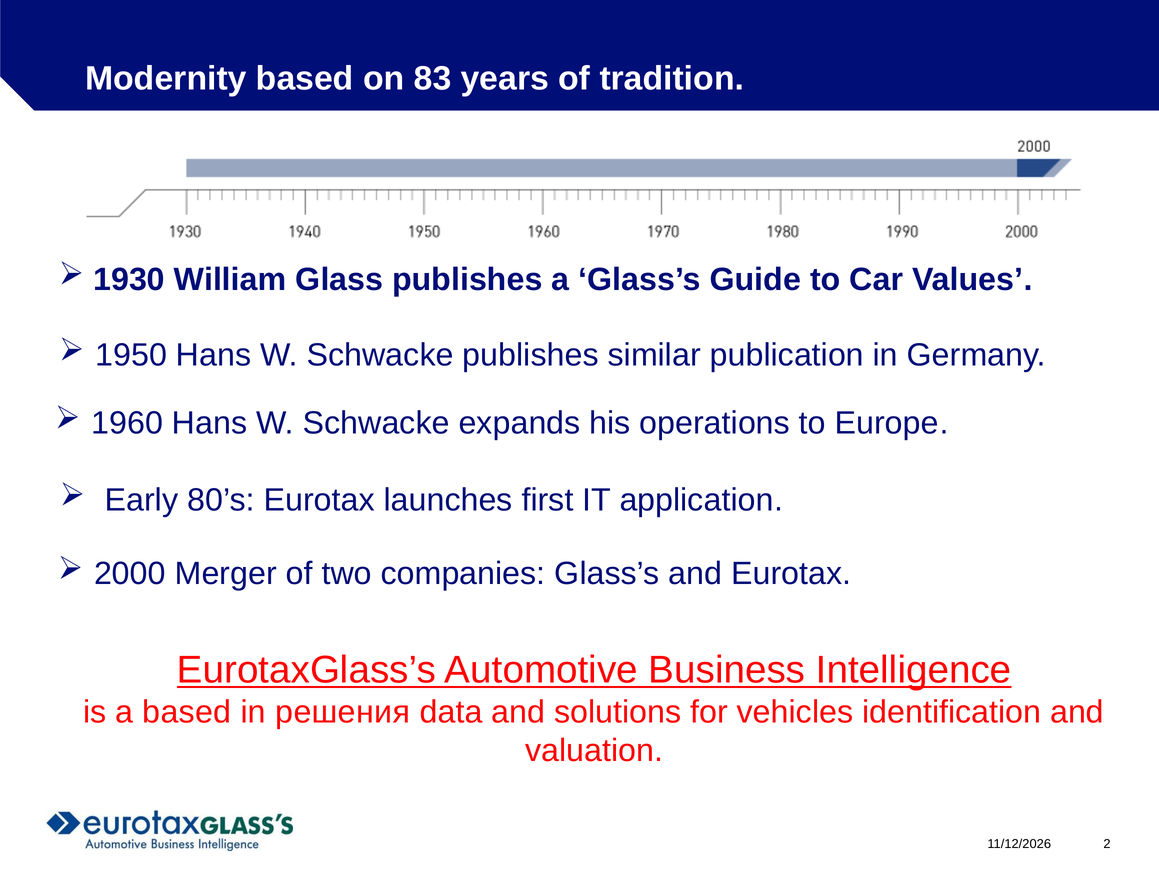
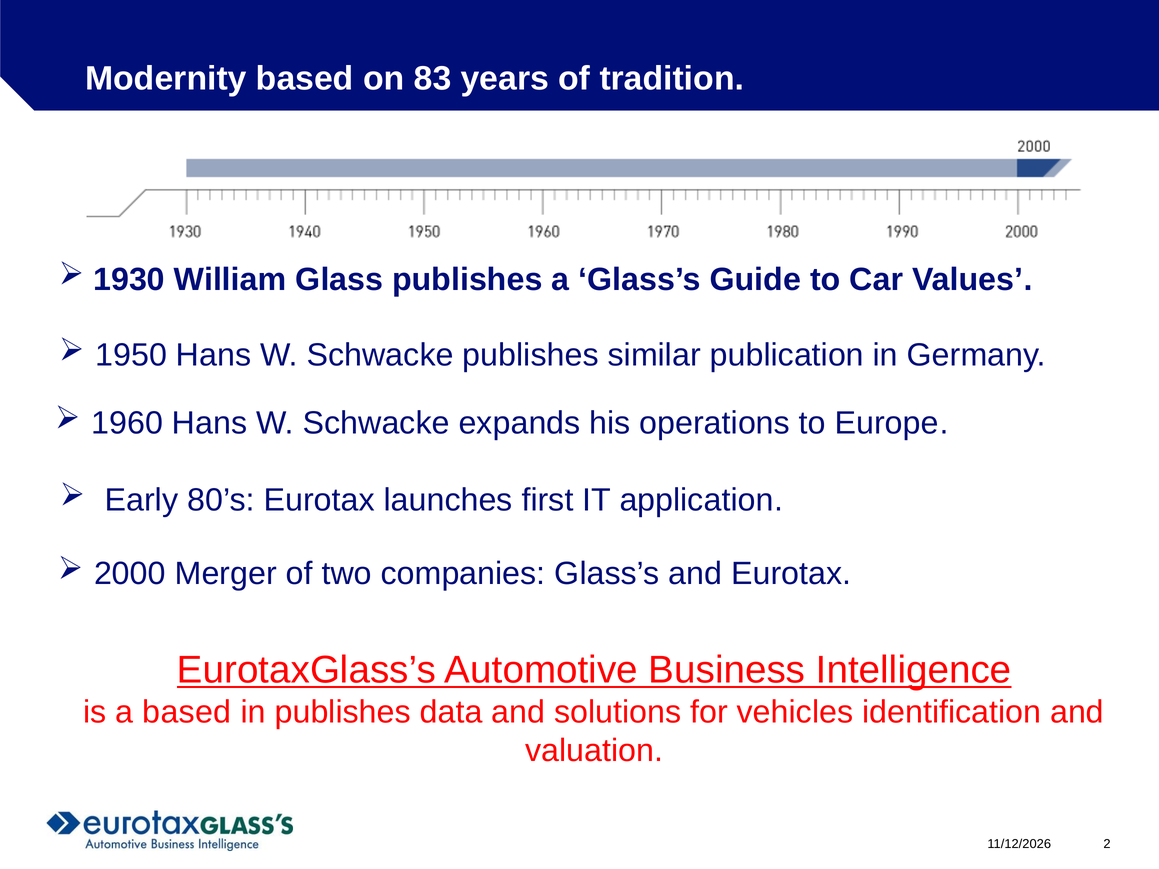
in решения: решения -> publishes (343, 712)
